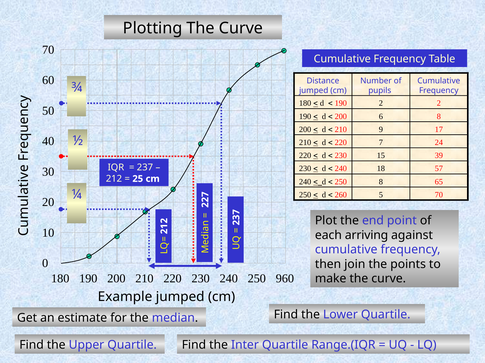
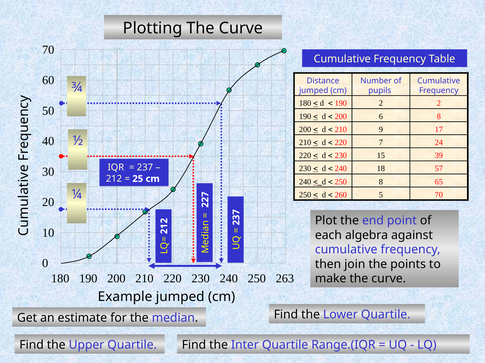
arriving: arriving -> algebra (367, 236)
960: 960 -> 263 (285, 279)
